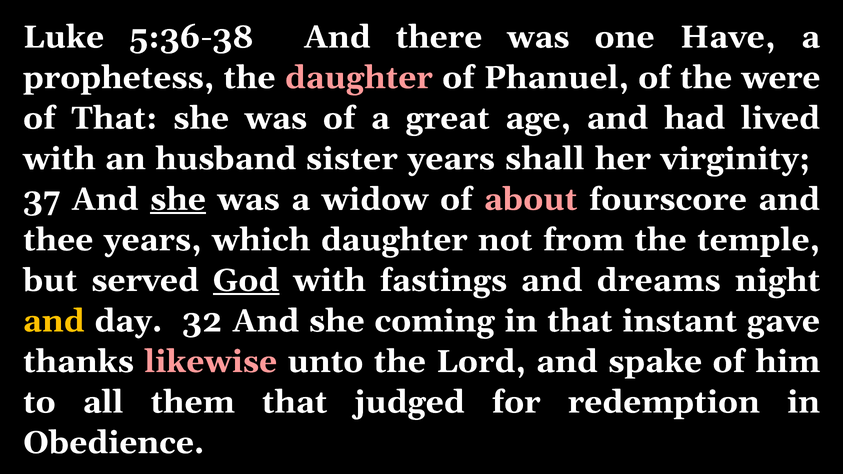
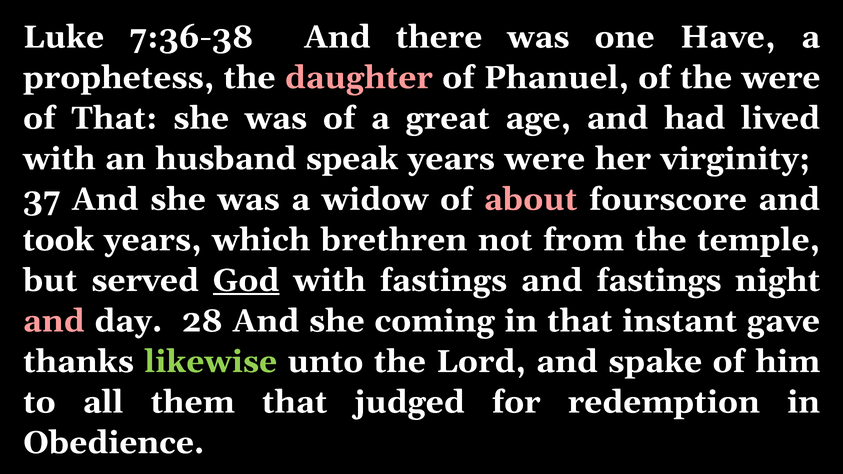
5:36-38: 5:36-38 -> 7:36-38 (191, 37)
sister: sister -> speak (352, 159)
years shall: shall -> were (545, 159)
she underline: present -> none (178, 199)
thee: thee -> took (58, 240)
which daughter: daughter -> brethren (394, 240)
and dreams: dreams -> fastings (659, 281)
and colour: yellow -> pink (54, 321)
32: 32 -> 28 (202, 321)
likewise colour: pink -> light green (211, 362)
